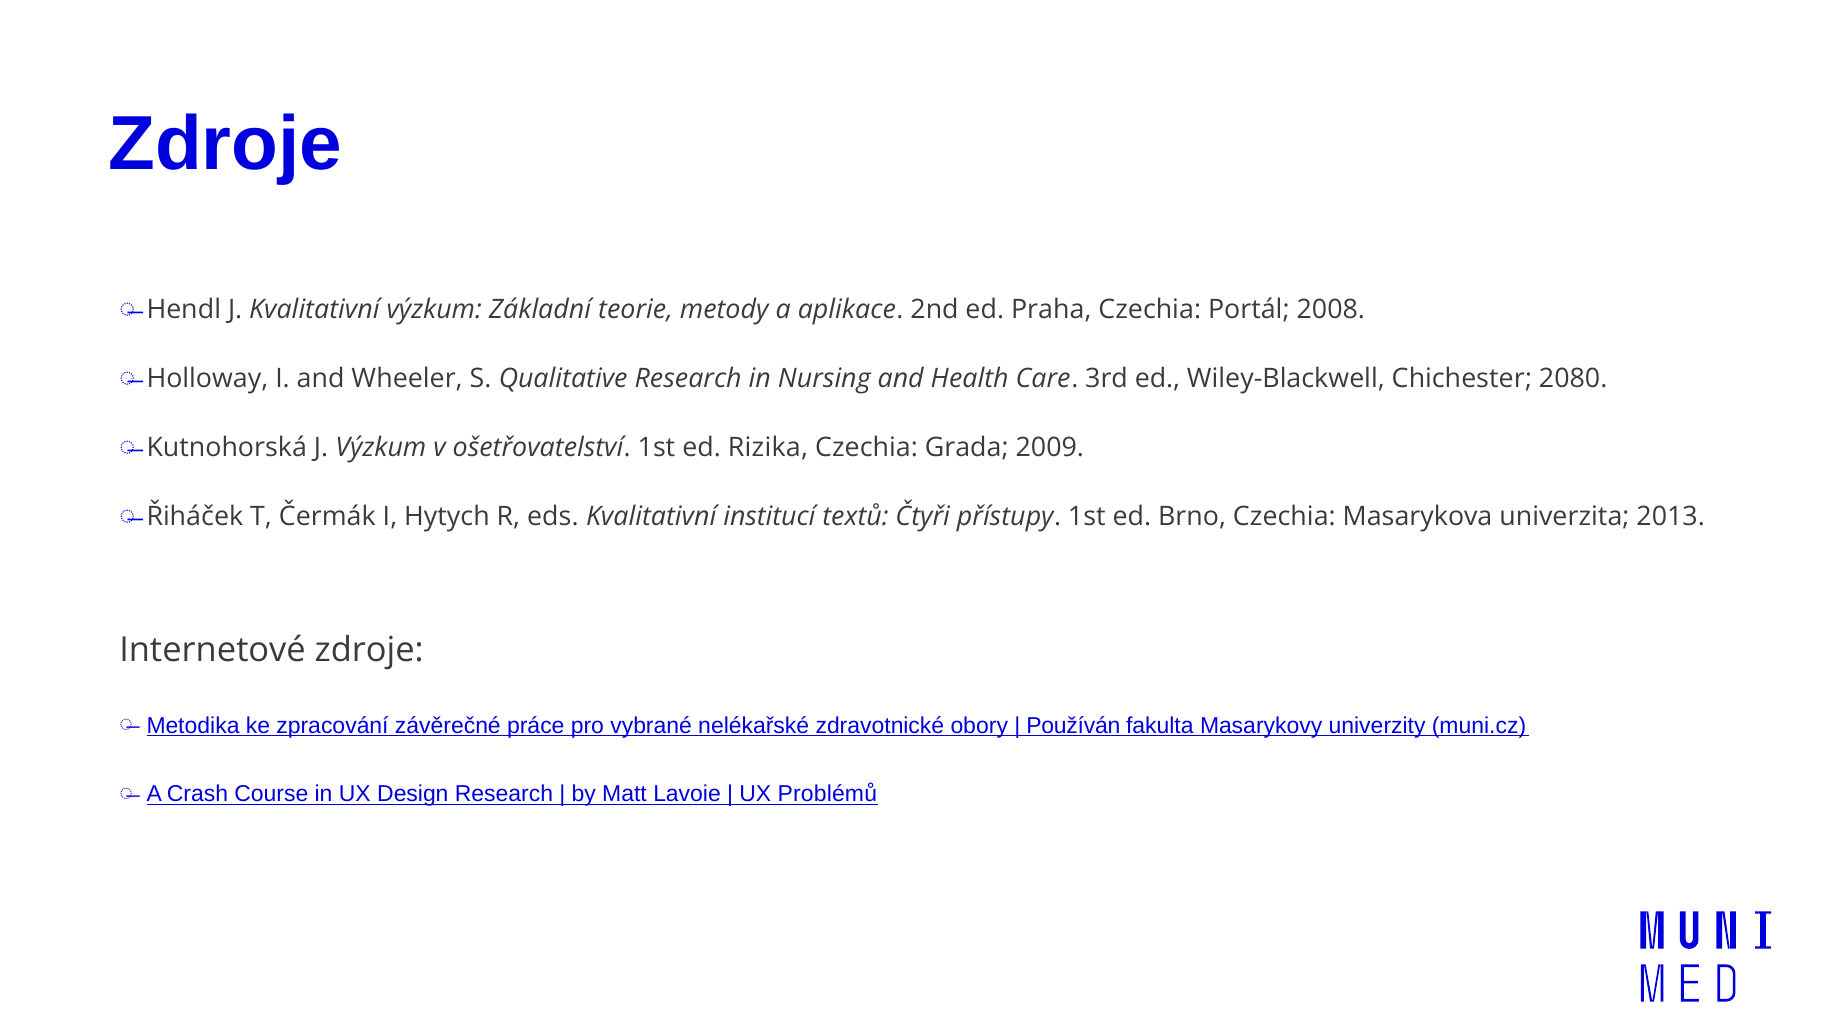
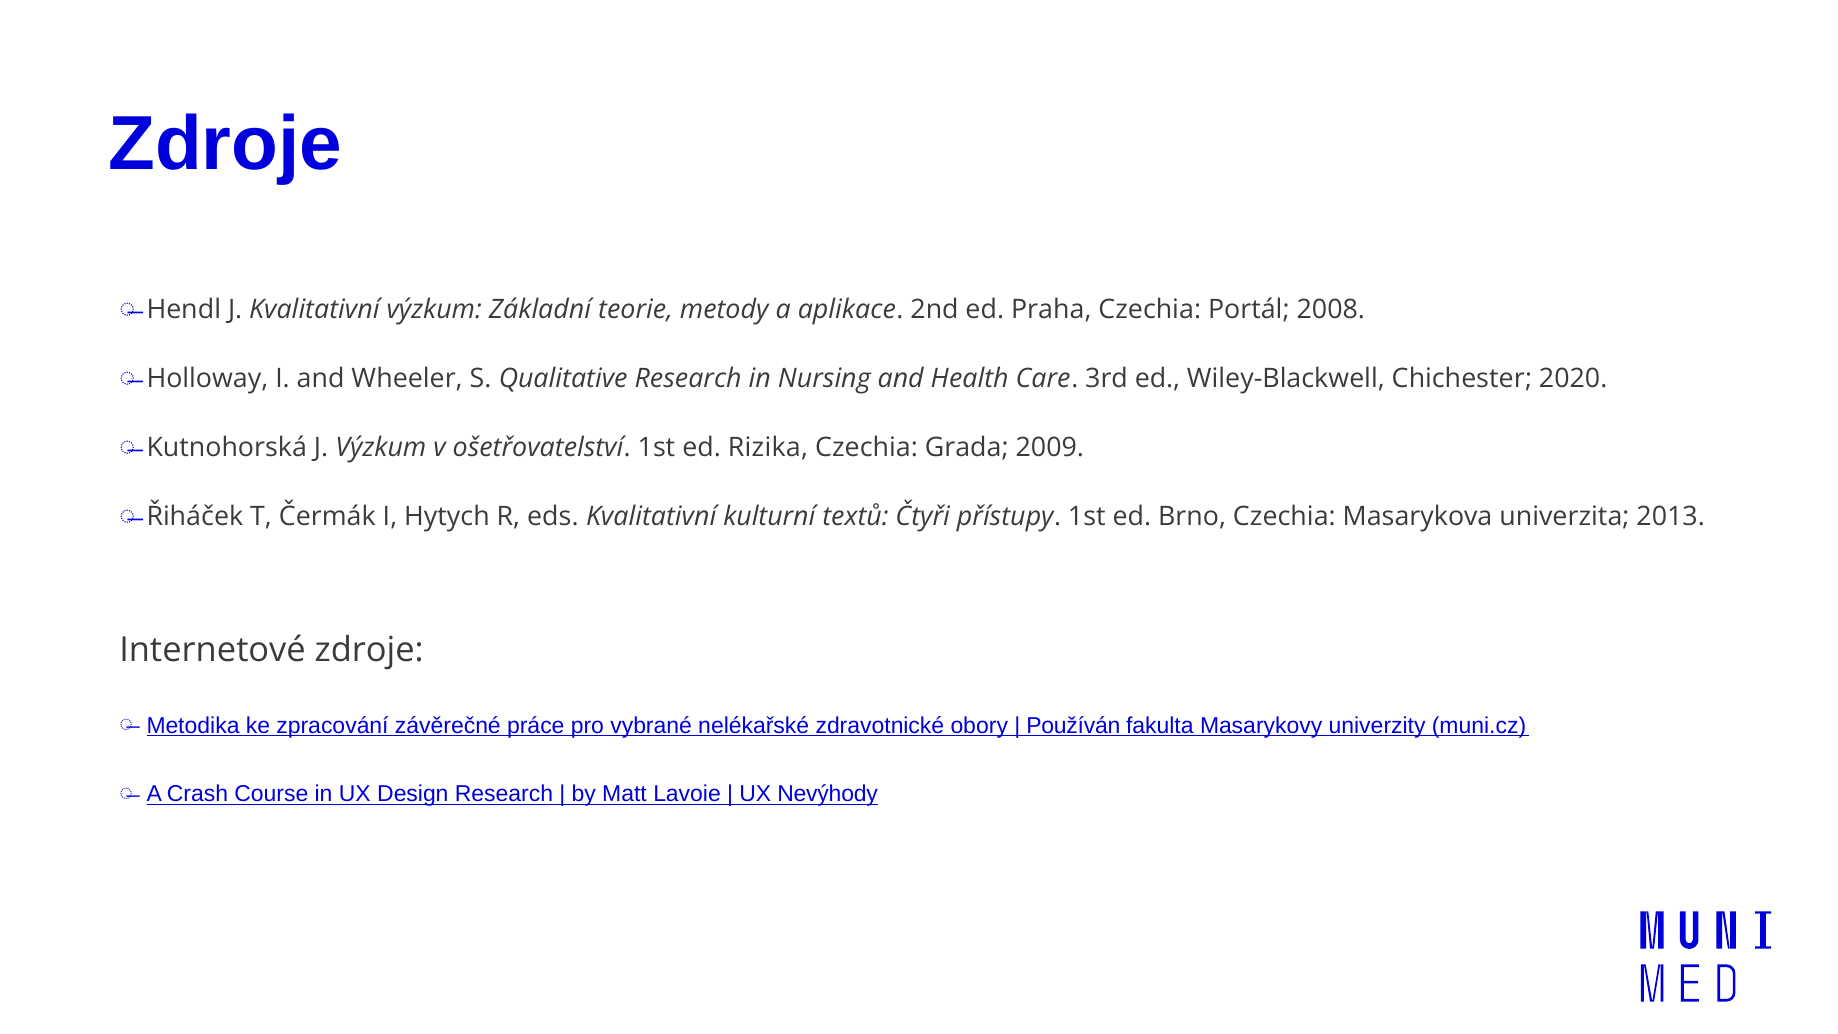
2080: 2080 -> 2020 (1573, 379)
institucí: institucí -> kulturní (769, 517)
Problémů: Problémů -> Nevýhody (828, 794)
